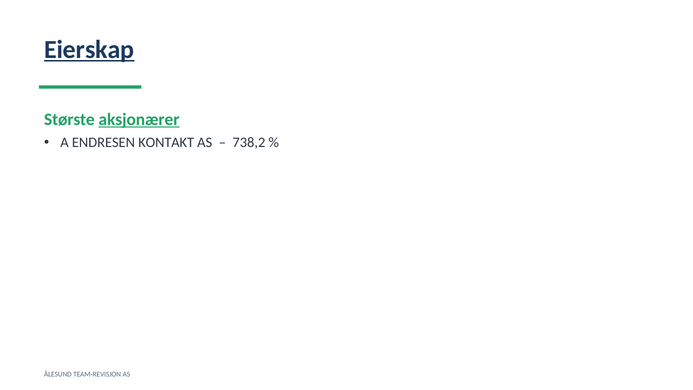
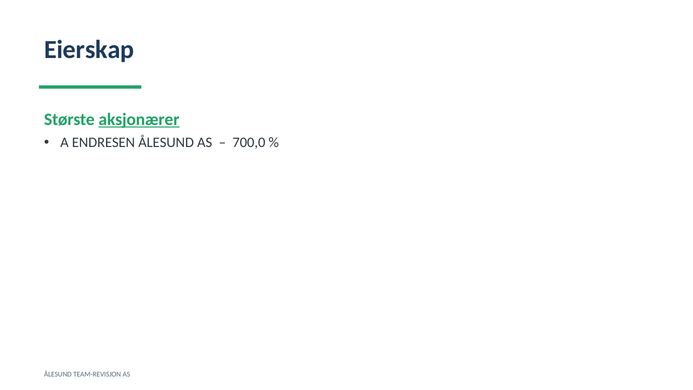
Eierskap underline: present -> none (89, 49)
ENDRESEN KONTAKT: KONTAKT -> ÅLESUND (166, 143)
738,2: 738,2 -> 700,0 (249, 143)
